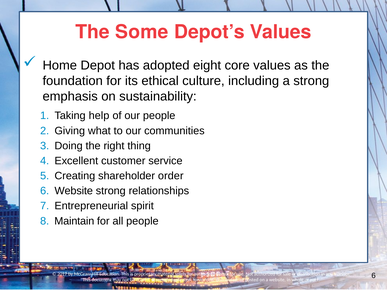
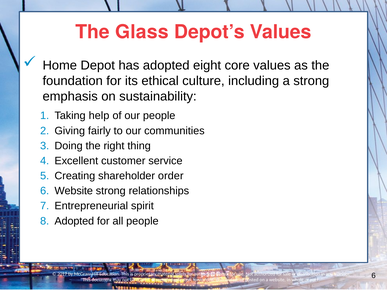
Some: Some -> Glass (142, 32)
what: what -> fairly (99, 131)
Maintain: Maintain -> Adopted (74, 221)
